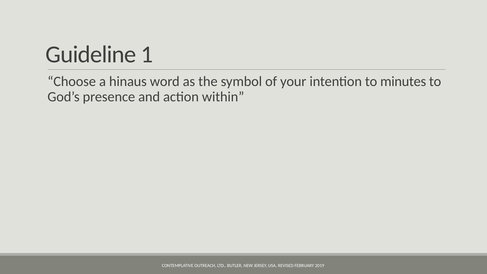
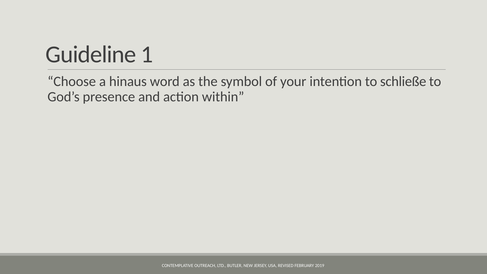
minutes: minutes -> schließe (403, 81)
